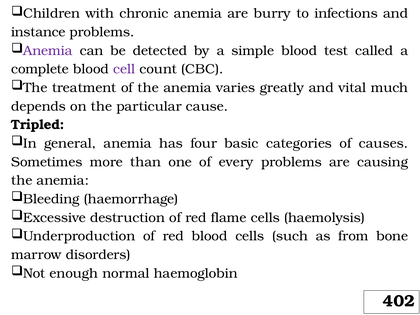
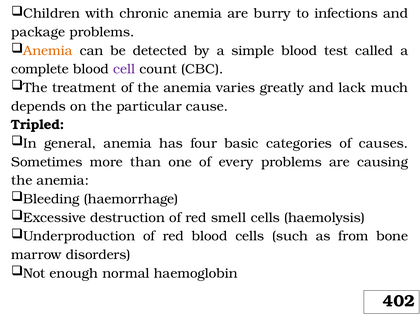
instance: instance -> package (38, 32)
Anemia colour: purple -> orange (48, 51)
vital: vital -> lack (352, 88)
flame: flame -> smell (229, 218)
